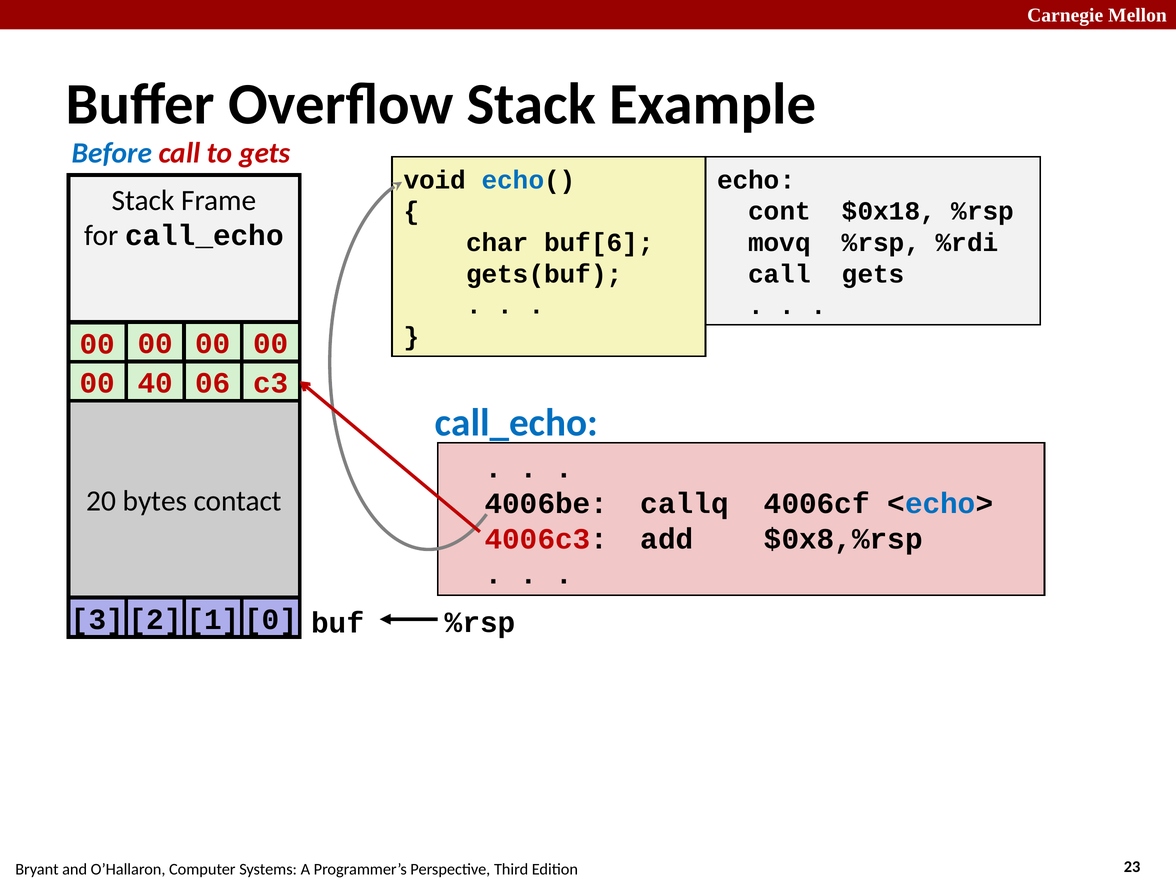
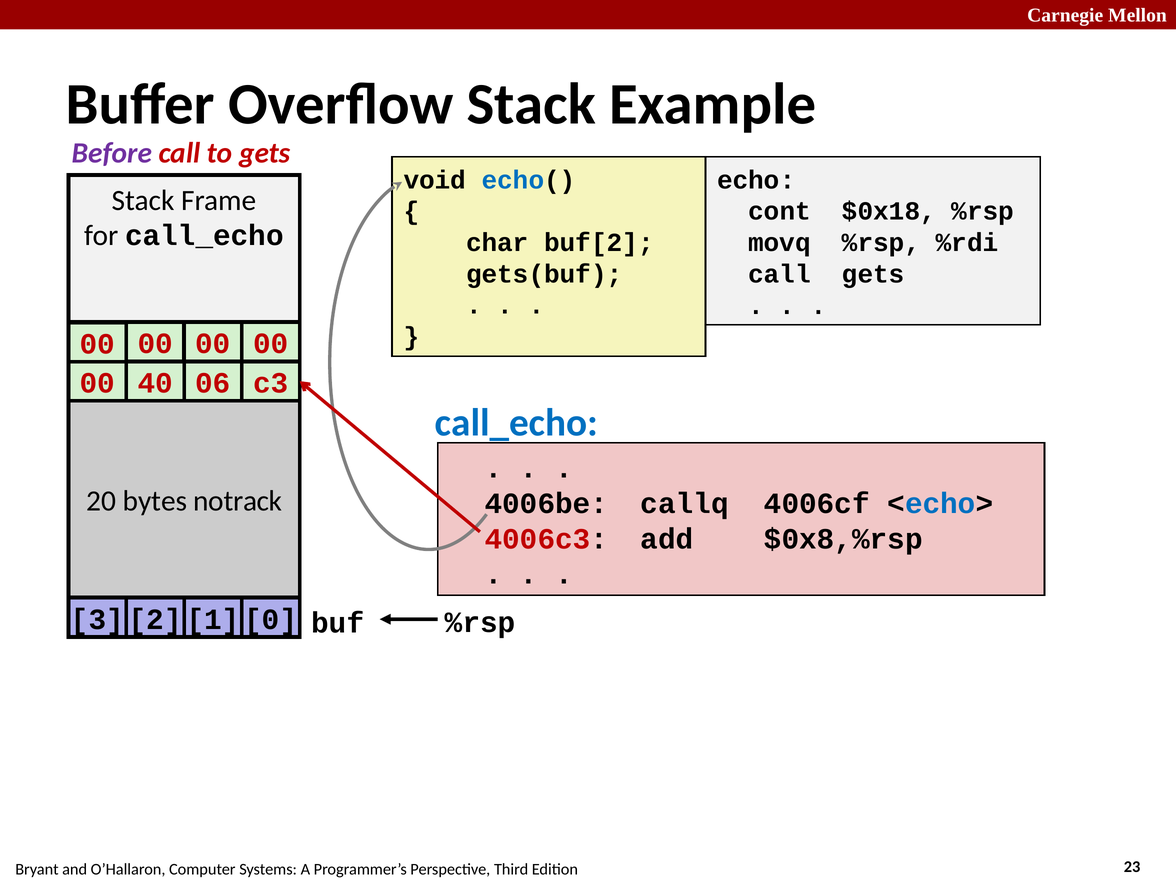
Before colour: blue -> purple (112, 153)
buf[6: buf[6 -> buf[2 (599, 243)
contact: contact -> notrack (238, 501)
